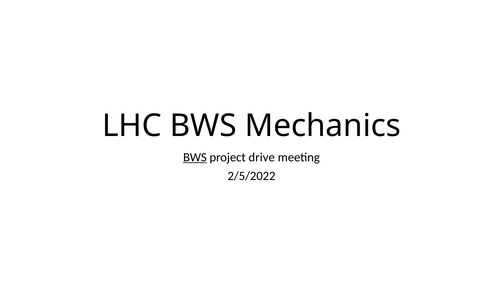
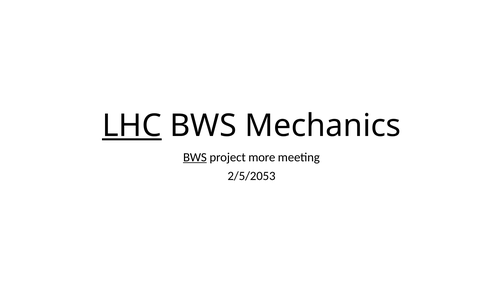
LHC underline: none -> present (132, 126)
drive: drive -> more (262, 157)
2/5/2022: 2/5/2022 -> 2/5/2053 (251, 176)
